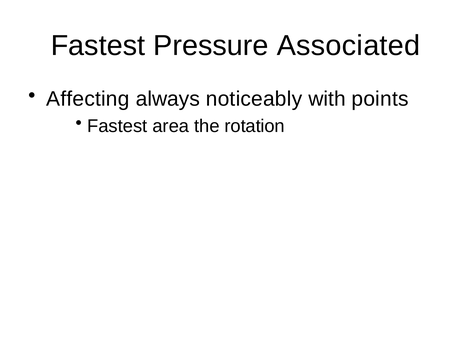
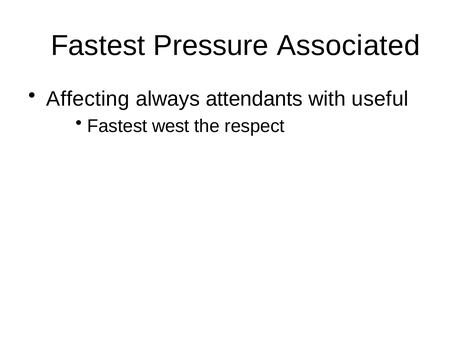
noticeably: noticeably -> attendants (254, 99)
points: points -> useful (380, 99)
area: area -> west (171, 126)
rotation: rotation -> respect (255, 126)
